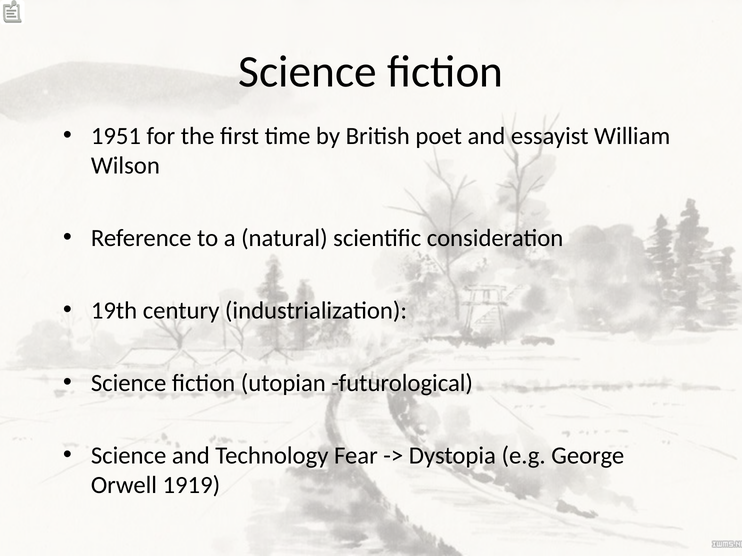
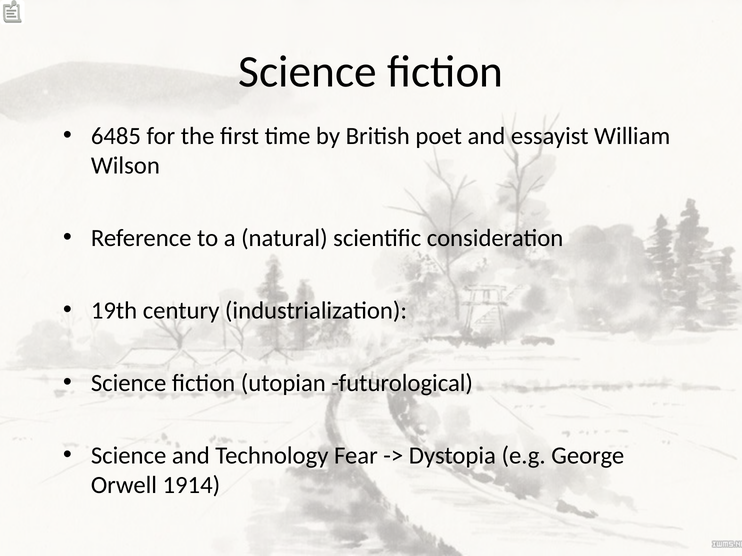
1951: 1951 -> 6485 (116, 136)
1919: 1919 -> 1914 (191, 486)
